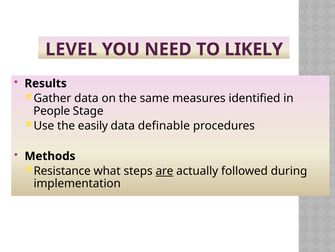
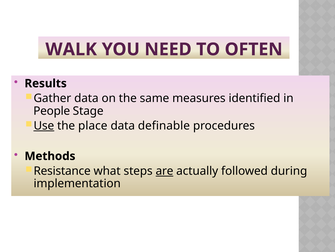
LEVEL: LEVEL -> WALK (71, 49)
LIKELY: LIKELY -> OFTEN (254, 49)
Use underline: none -> present (44, 125)
easily: easily -> place (93, 125)
